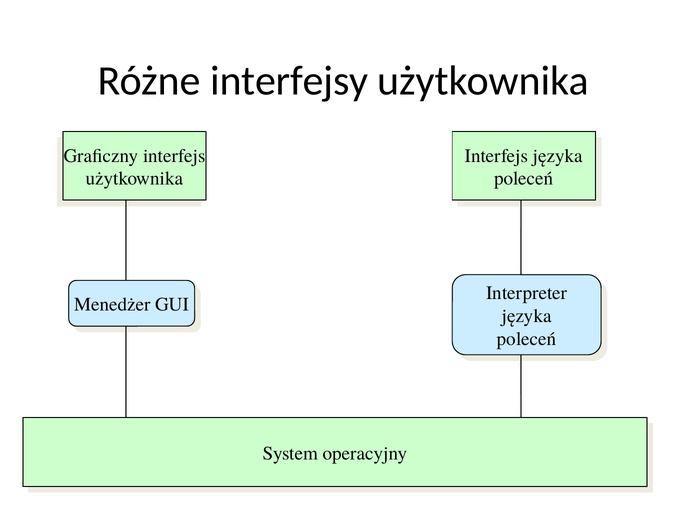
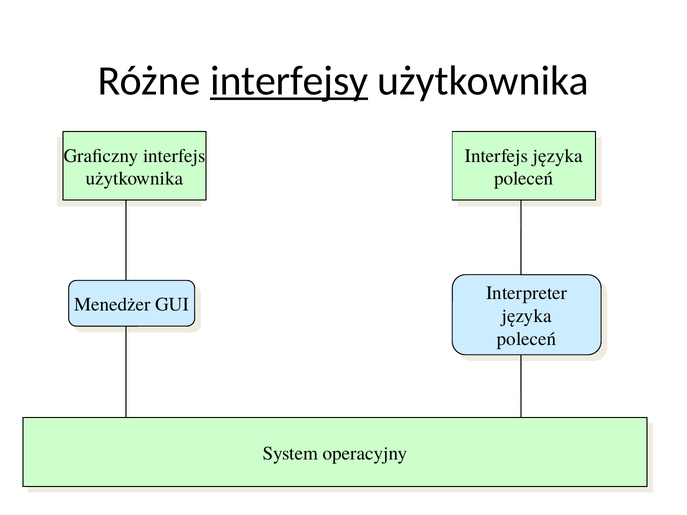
interfejsy underline: none -> present (289, 81)
